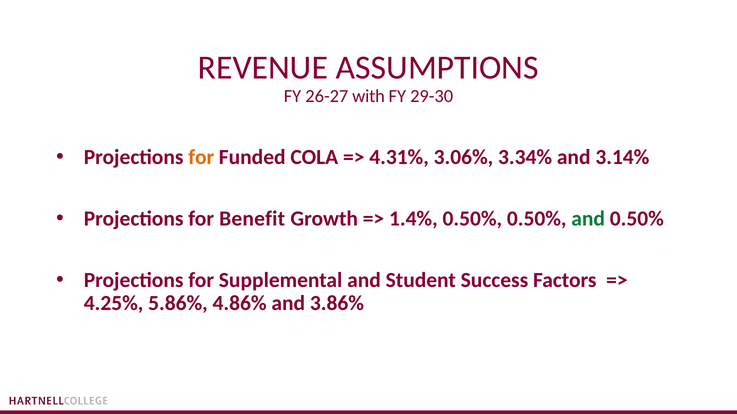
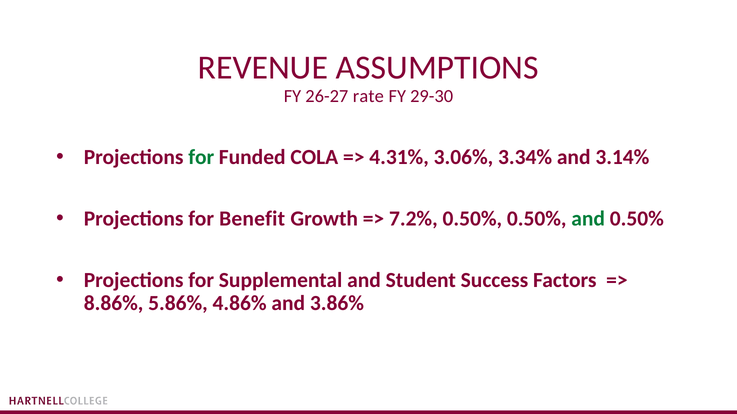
with: with -> rate (368, 96)
for colour: orange -> green (201, 157)
1.4%: 1.4% -> 7.2% (413, 219)
4.25%: 4.25% -> 8.86% (114, 304)
